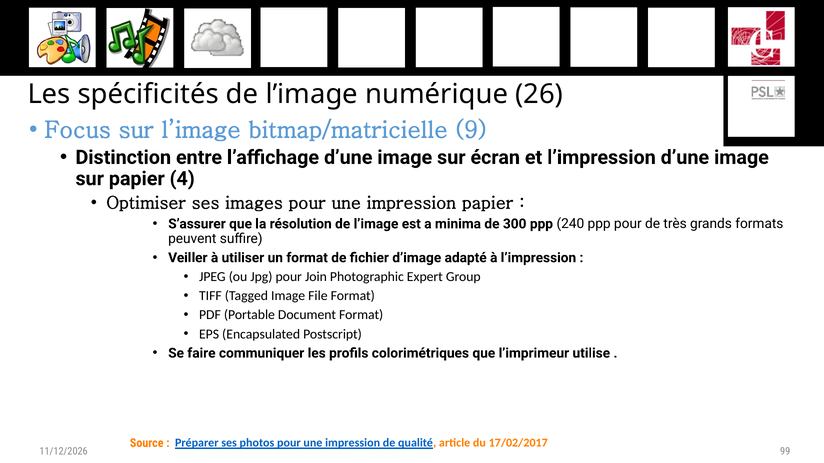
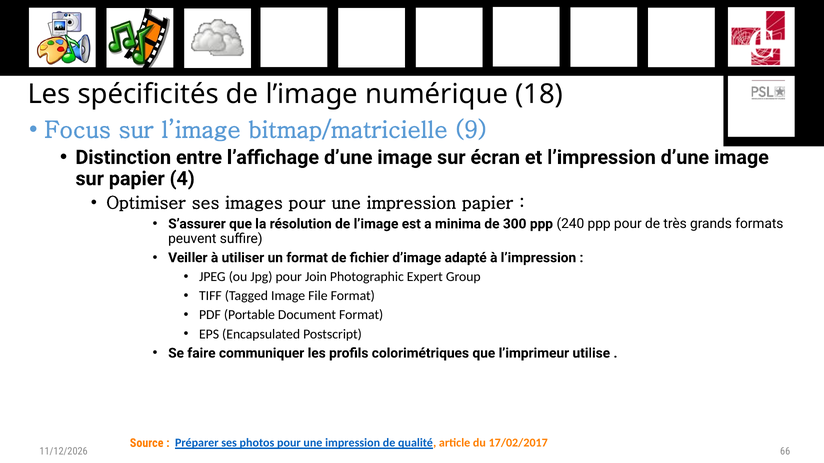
26: 26 -> 18 (539, 94)
99: 99 -> 66 (785, 452)
